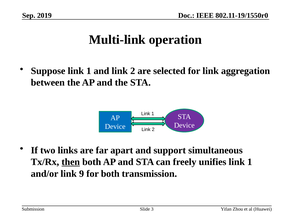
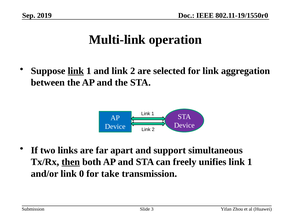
link underline: none -> present (76, 71)
9: 9 -> 0 (82, 174)
for both: both -> take (110, 174)
